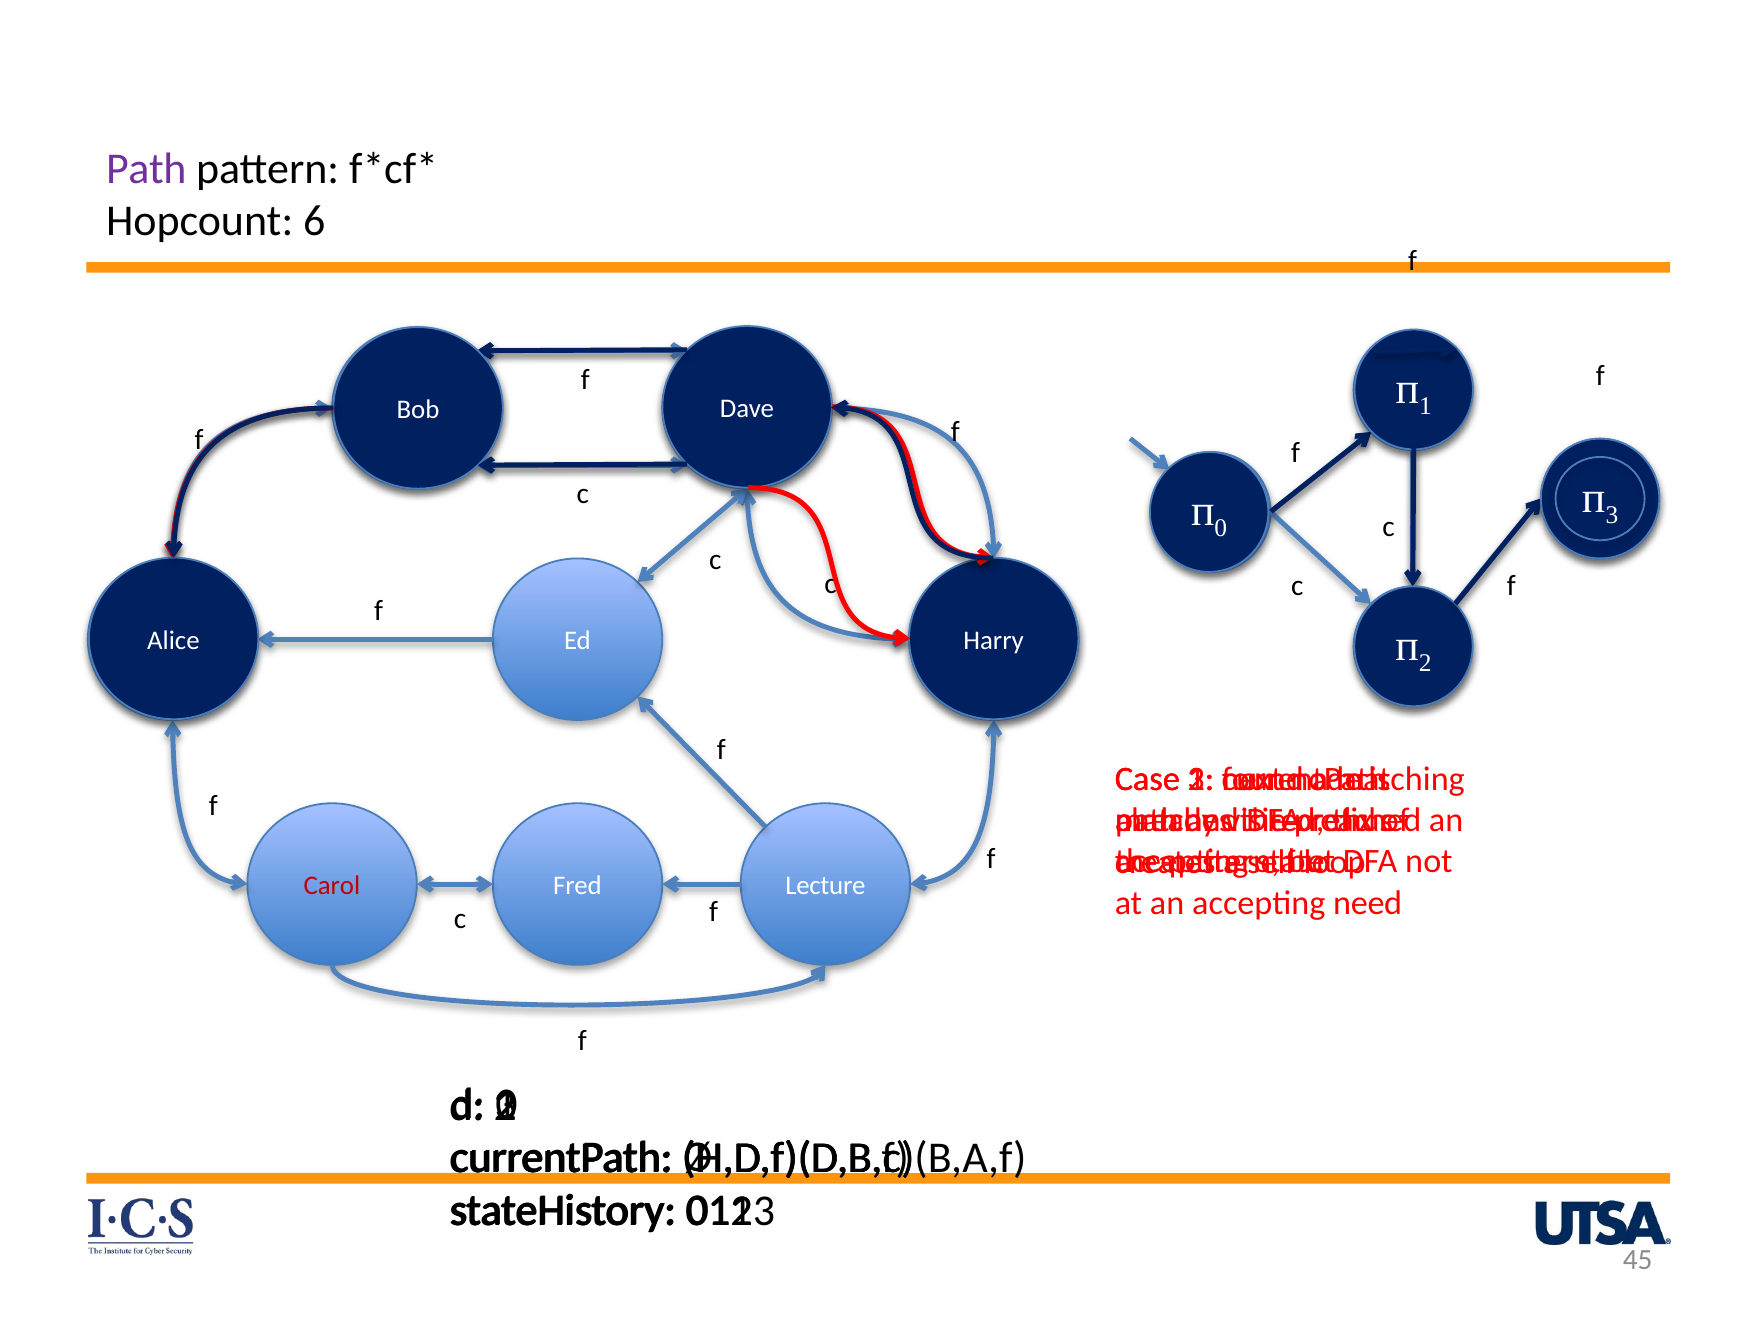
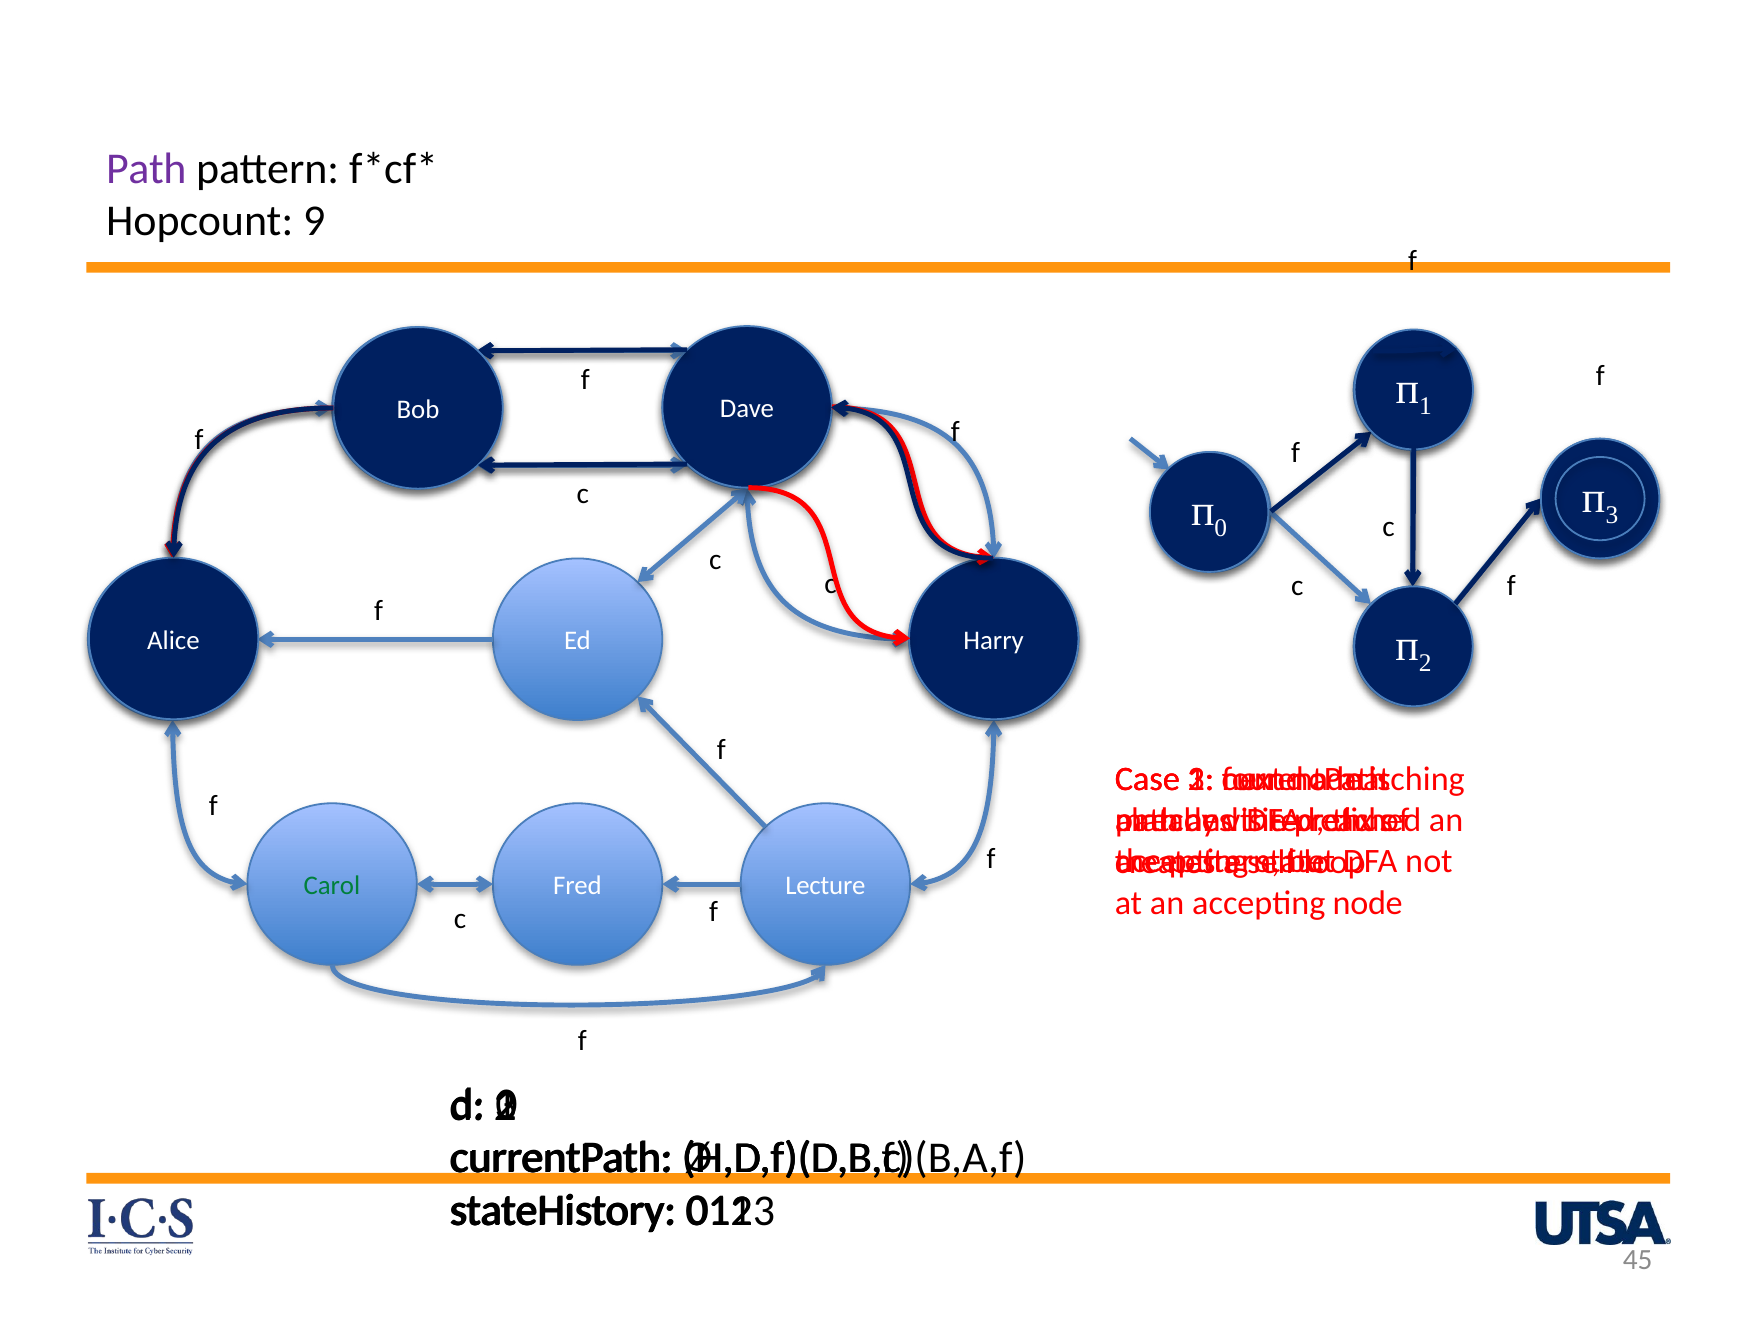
6: 6 -> 9 (314, 221)
Carol colour: red -> green (332, 886)
accepting need: need -> node (1368, 902)
